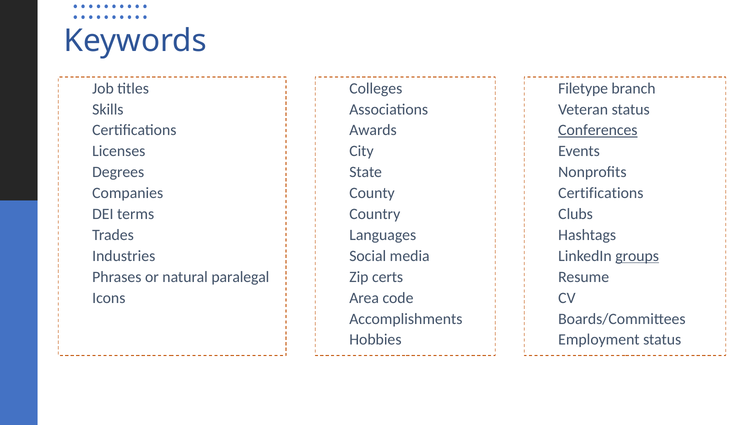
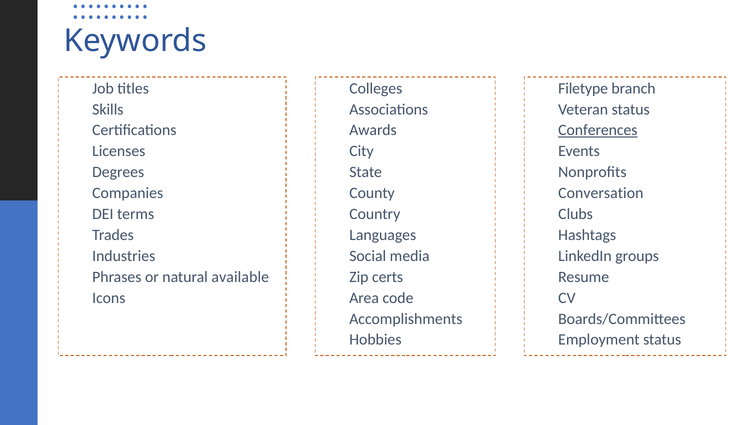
Certifications: Certifications -> Conversation (601, 193)
groups underline: present -> none (637, 256)
paralegal: paralegal -> available (240, 277)
